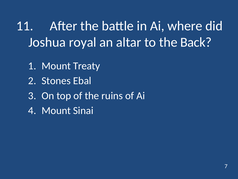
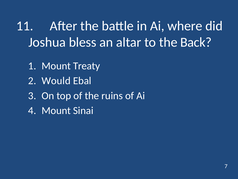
royal: royal -> bless (83, 42)
Stones: Stones -> Would (56, 81)
